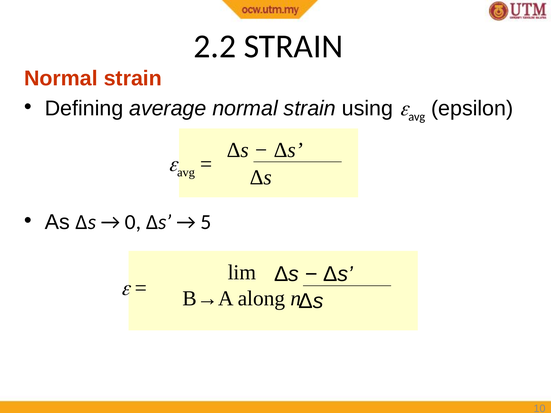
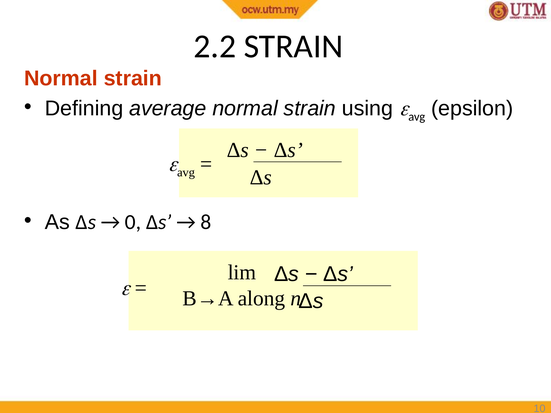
5: 5 -> 8 (206, 222)
